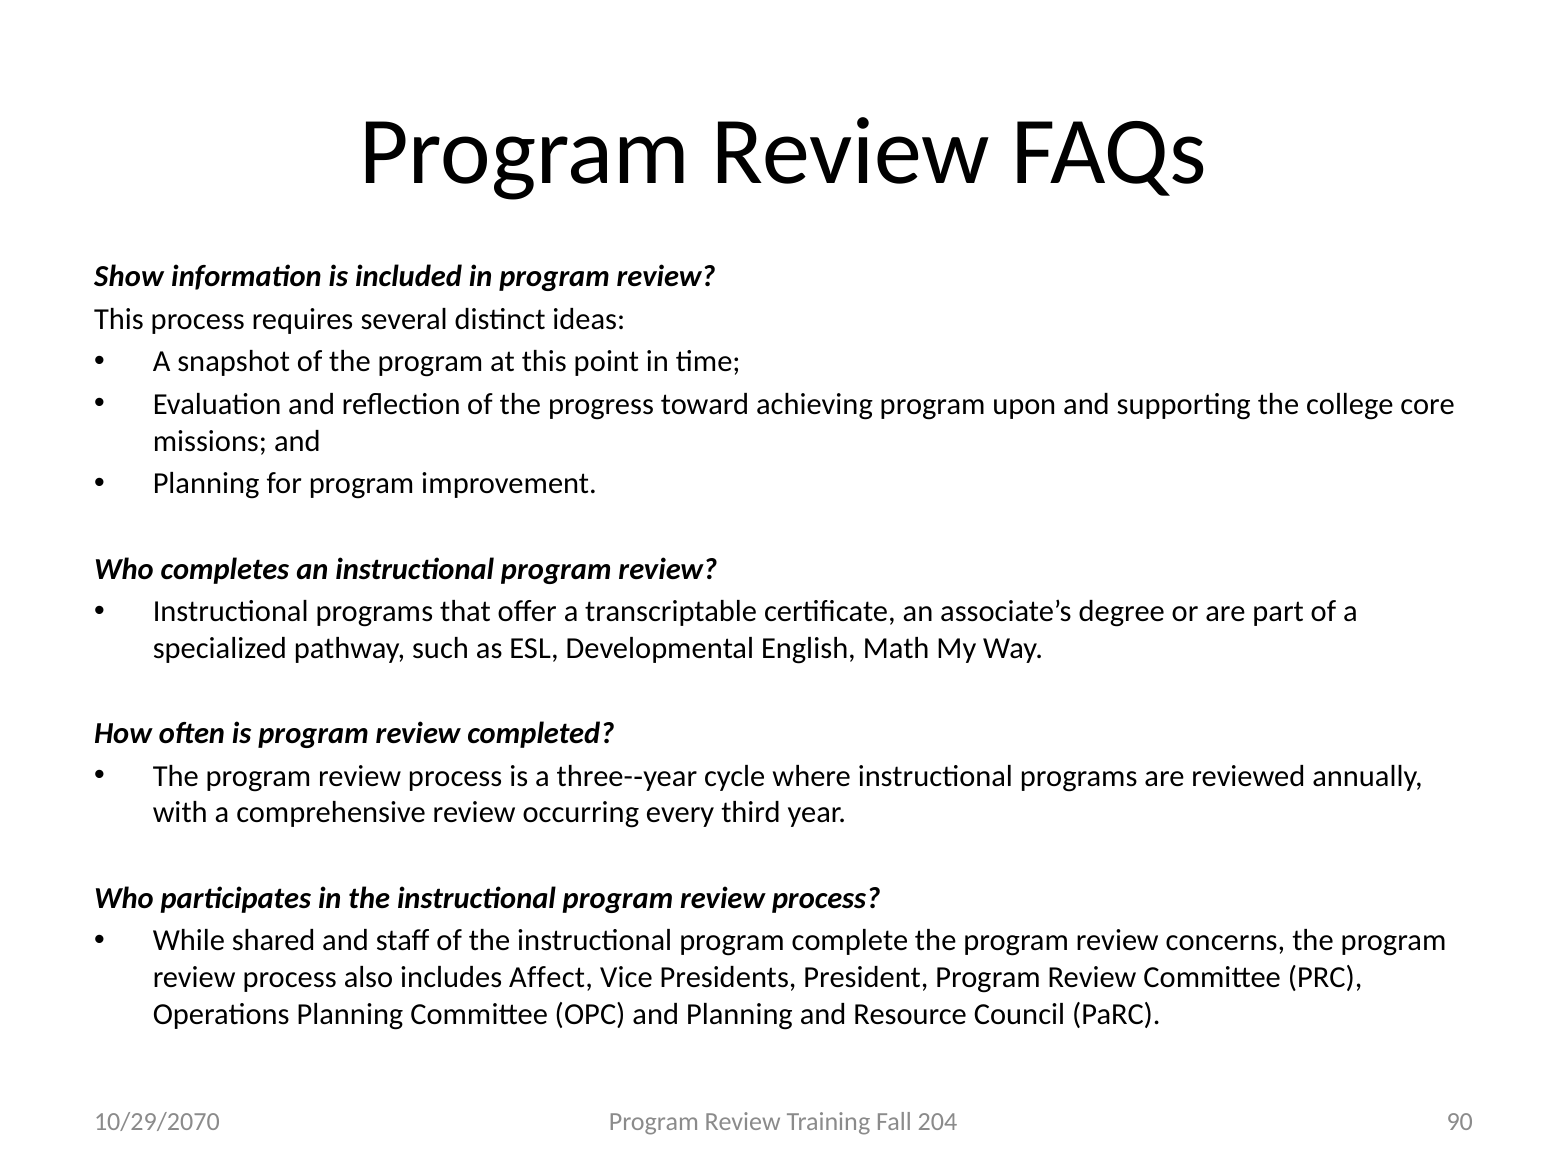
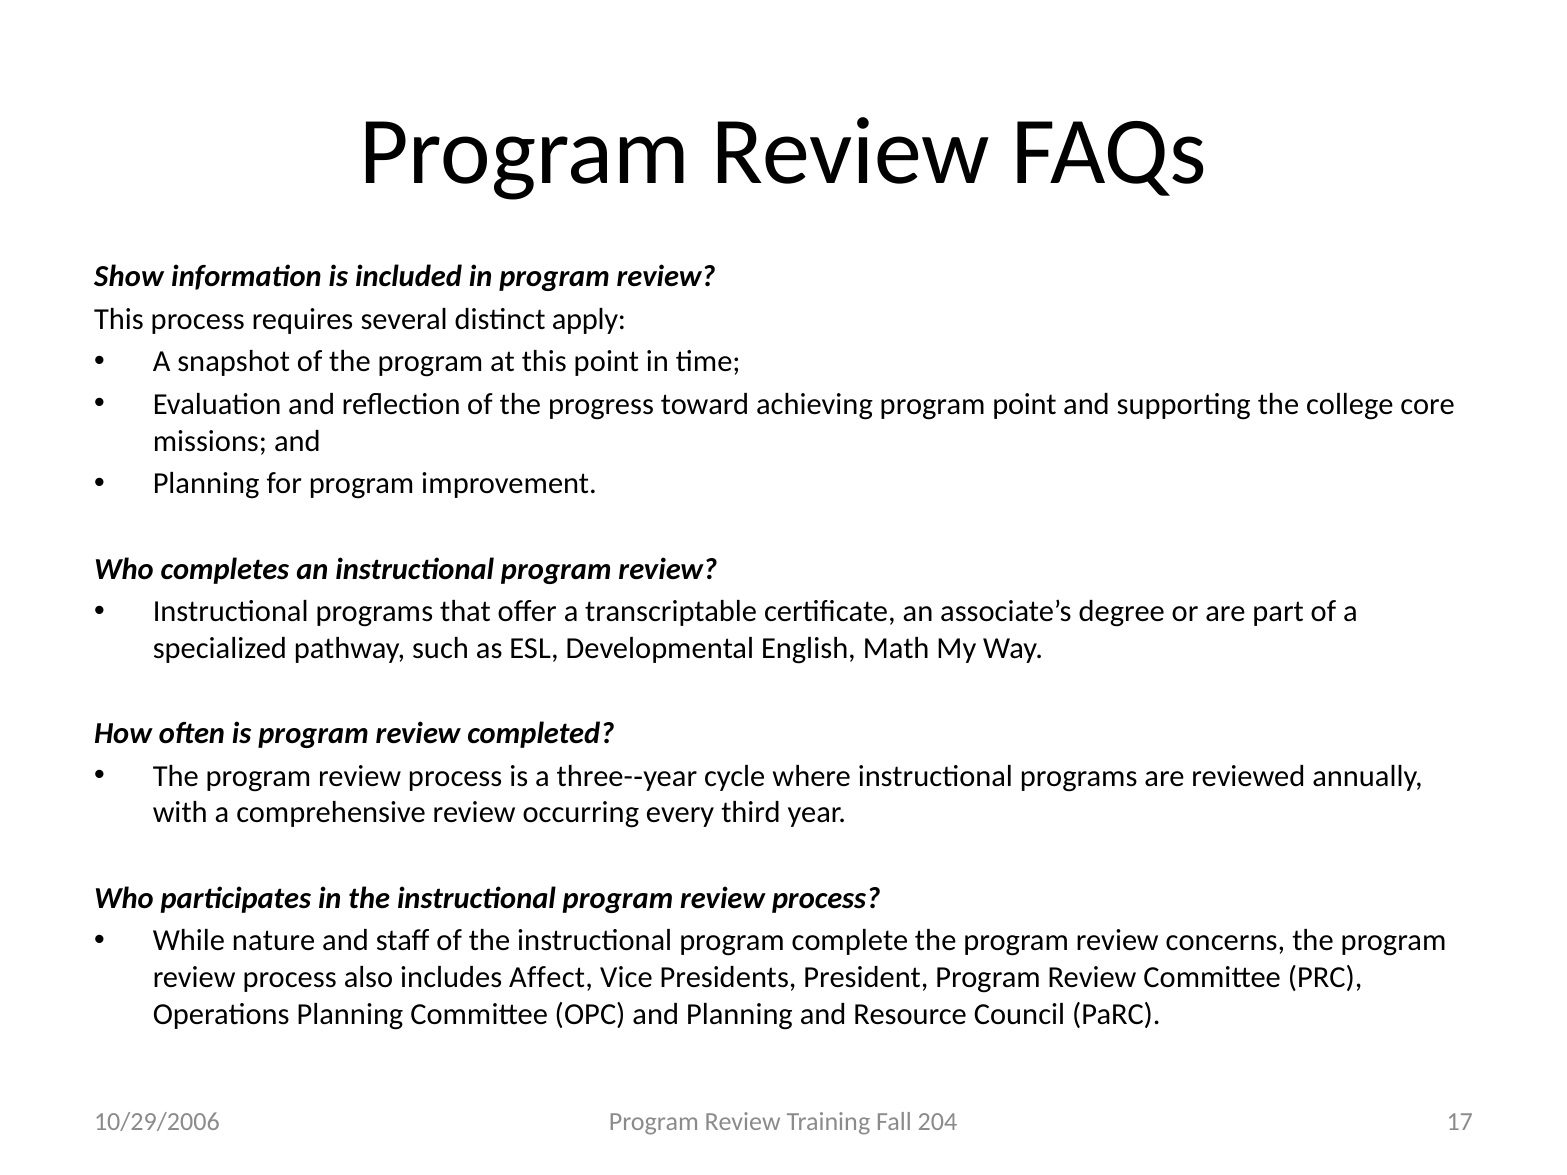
ideas: ideas -> apply (589, 319)
program upon: upon -> point (1024, 404)
shared: shared -> nature (274, 941)
90: 90 -> 17 (1460, 1122)
10/29/2070: 10/29/2070 -> 10/29/2006 (157, 1122)
